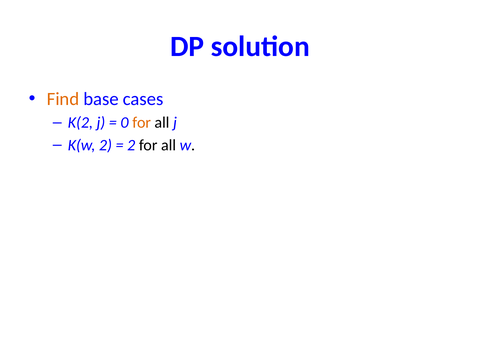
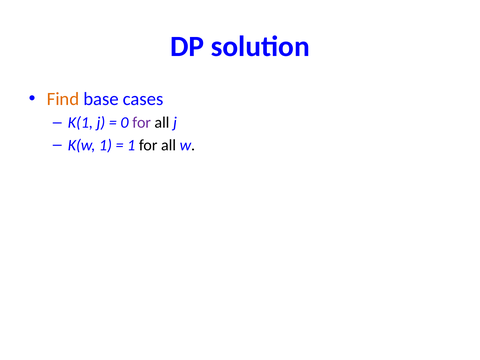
K(2: K(2 -> K(1 (80, 123)
for colour: orange -> purple (142, 123)
K(w 2: 2 -> 1 (105, 145)
2: 2 -> 1 (131, 145)
